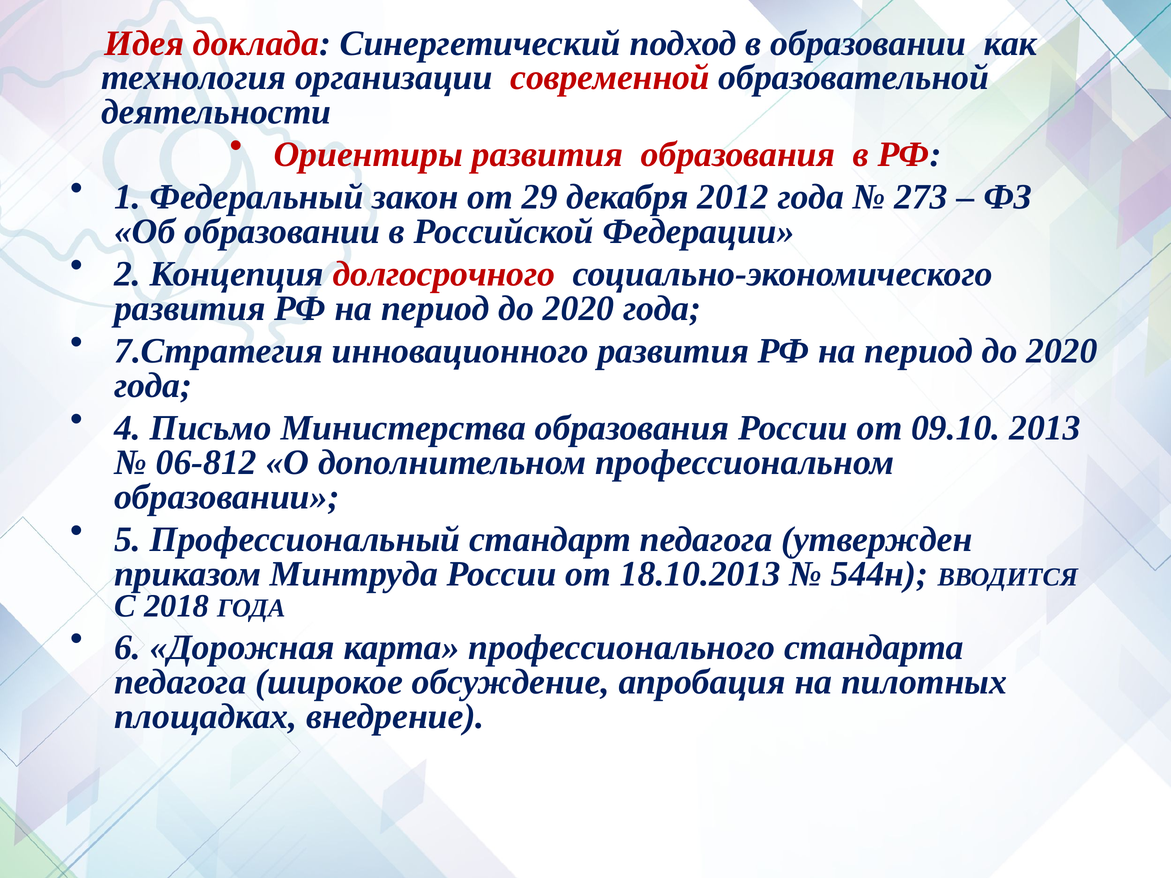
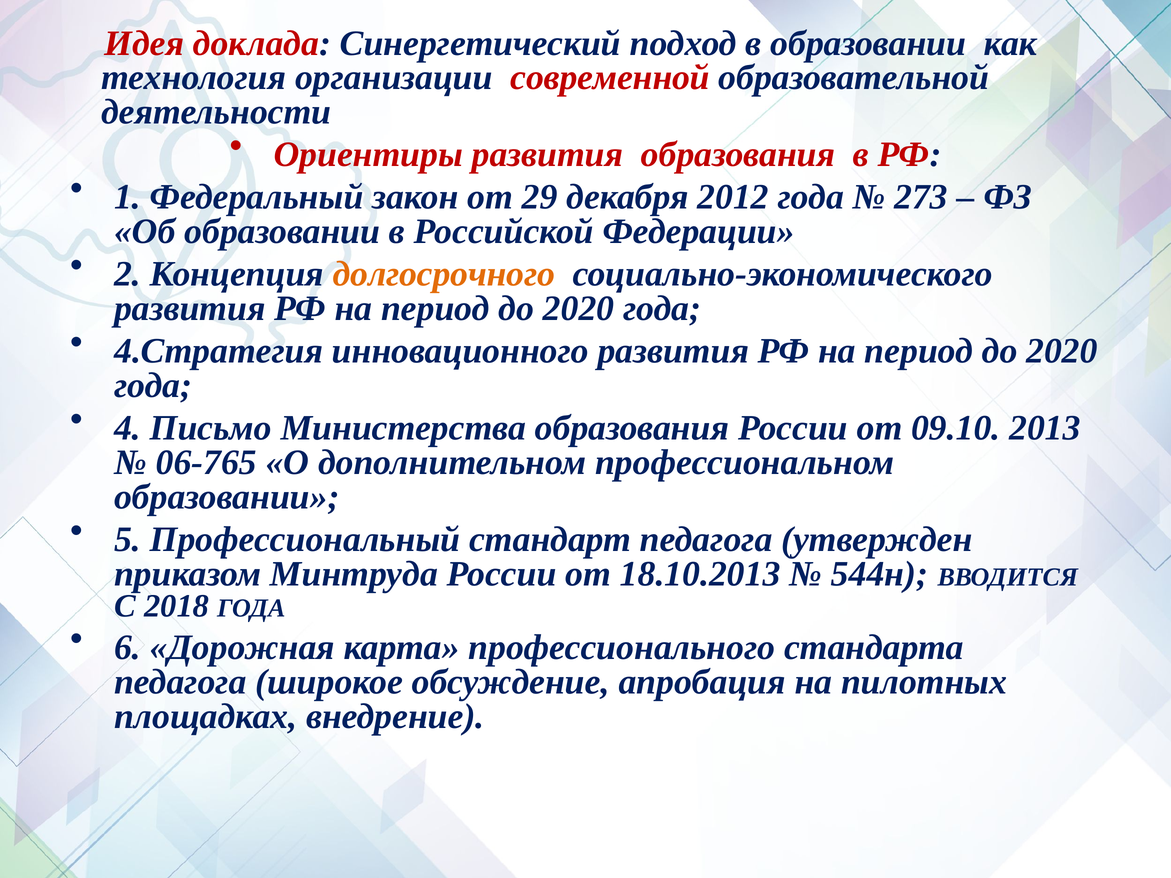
долгосрочного colour: red -> orange (444, 274)
7.Стратегия: 7.Стратегия -> 4.Стратегия (219, 351)
06-812: 06-812 -> 06-765 (206, 463)
